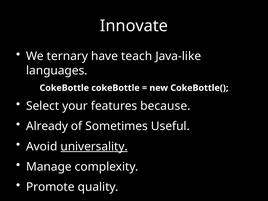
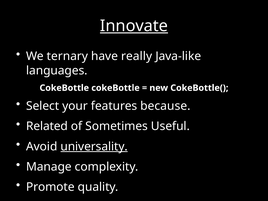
Innovate underline: none -> present (134, 26)
teach: teach -> really (137, 56)
Already: Already -> Related (47, 126)
